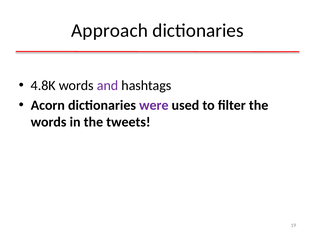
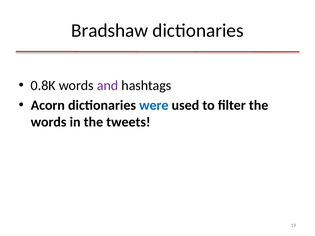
Approach: Approach -> Bradshaw (110, 30)
4.8K: 4.8K -> 0.8K (43, 86)
were colour: purple -> blue (154, 105)
